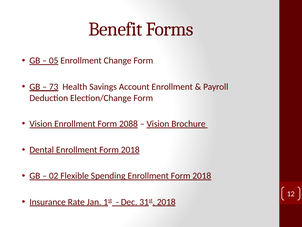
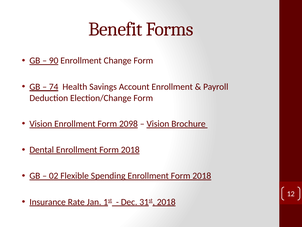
05: 05 -> 90 (54, 61)
73: 73 -> 74 (54, 87)
2088: 2088 -> 2098 (128, 124)
